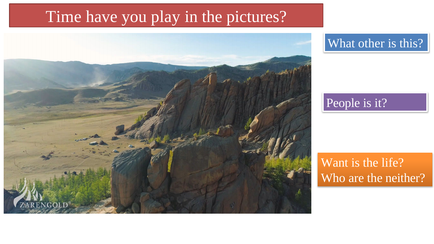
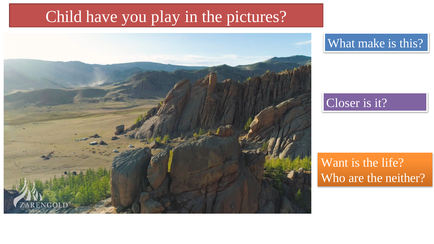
Time: Time -> Child (64, 17)
other: other -> make (371, 43)
People: People -> Closer (343, 103)
